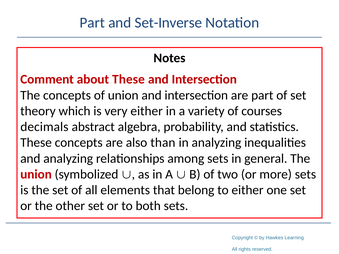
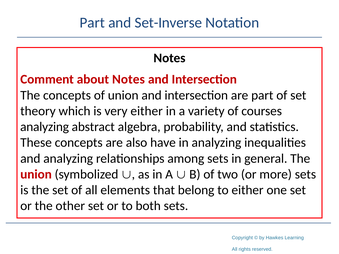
about These: These -> Notes (128, 79)
decimals: decimals -> analyzing (45, 127)
than: than -> have (163, 143)
